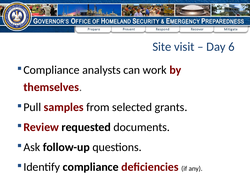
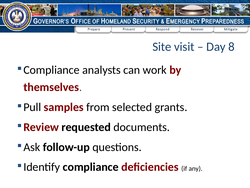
6: 6 -> 8 (231, 47)
